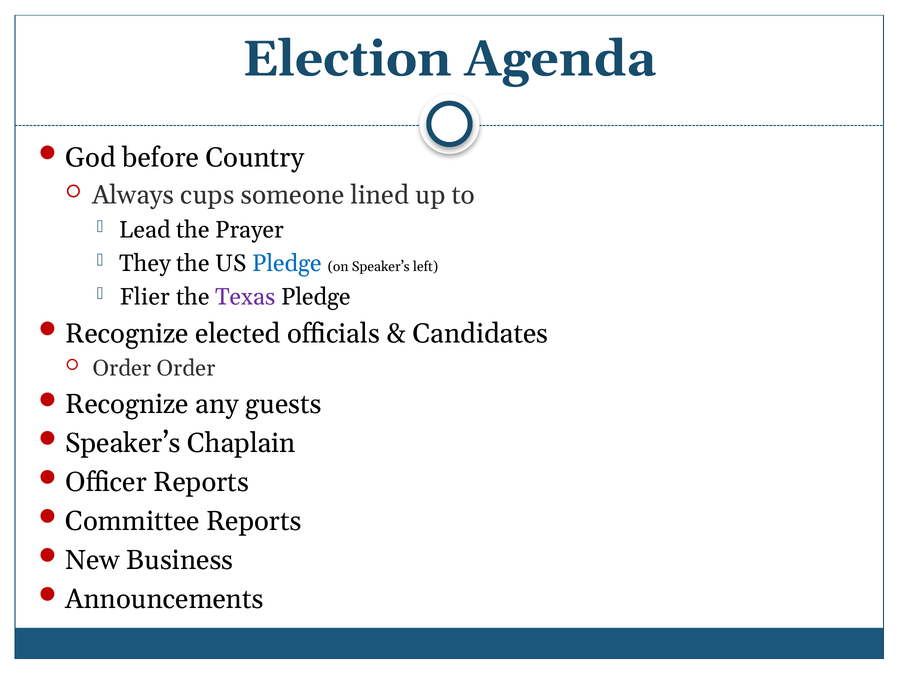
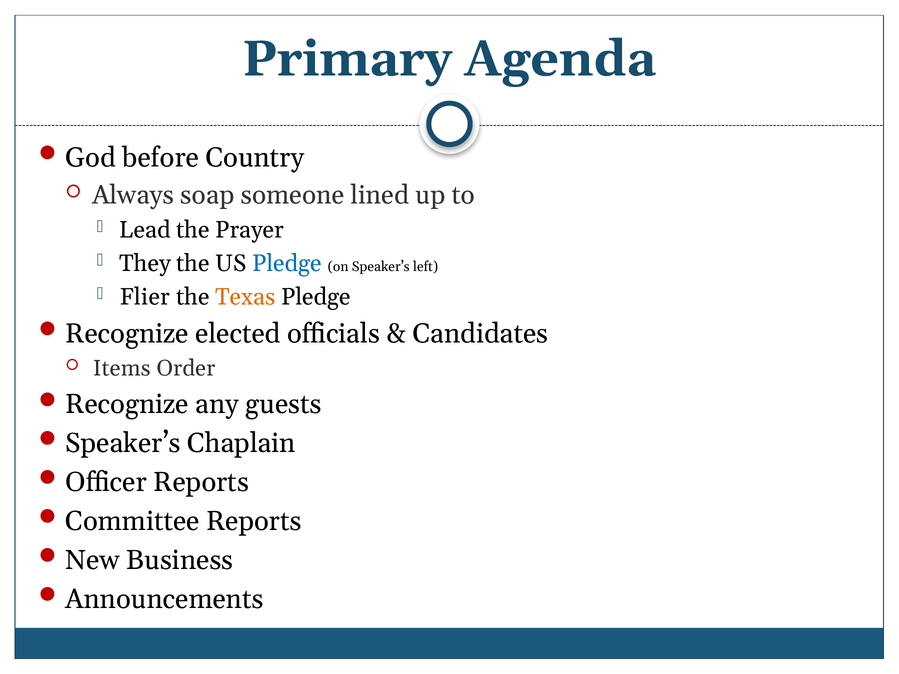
Election: Election -> Primary (347, 59)
cups: cups -> soap (207, 195)
Texas colour: purple -> orange (245, 297)
Order: Order -> Items (122, 368)
